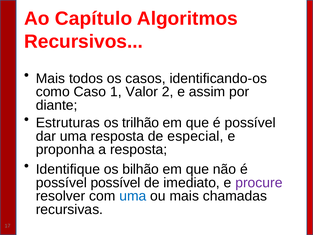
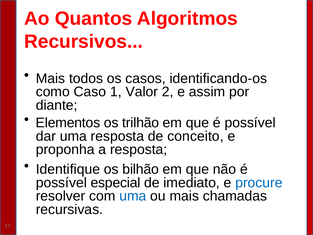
Capítulo: Capítulo -> Quantos (94, 18)
Estruturas: Estruturas -> Elementos (68, 123)
especial: especial -> conceito (195, 136)
possível possível: possível -> especial (116, 182)
procure colour: purple -> blue (259, 182)
